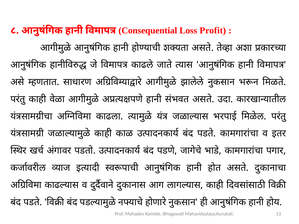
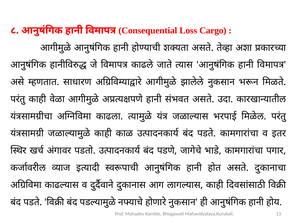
Profit: Profit -> Cargo (213, 31)
